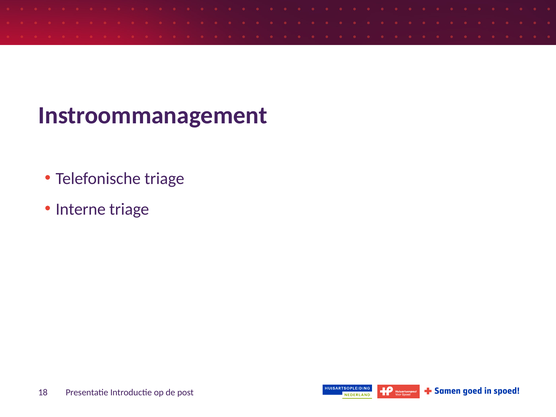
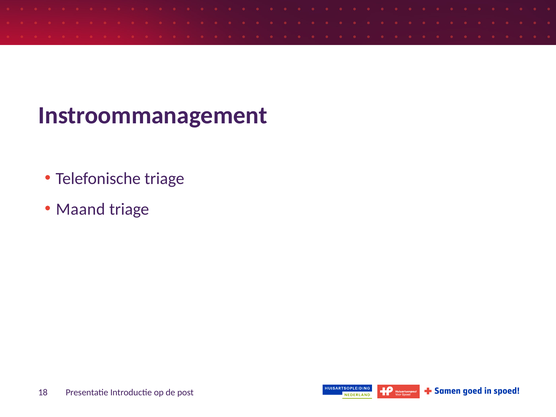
Interne: Interne -> Maand (81, 209)
